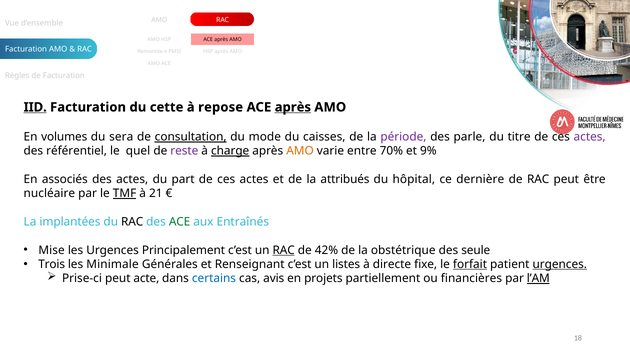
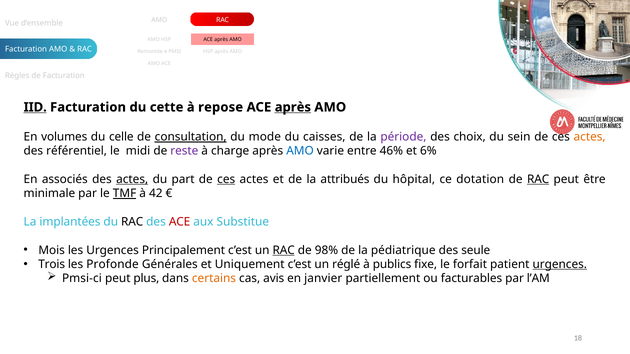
sera: sera -> celle (121, 137)
parle: parle -> choix (470, 137)
titre: titre -> sein (519, 137)
actes colour: purple -> orange (590, 137)
quel: quel -> midi (138, 151)
charge underline: present -> none (230, 151)
AMO colour: orange -> blue (300, 151)
70%: 70% -> 46% (391, 151)
9%: 9% -> 6% (428, 151)
actes underline: none -> present (132, 180)
ces underline: none -> present (226, 180)
dernière: dernière -> dotation (480, 180)
RAC underline: none -> present (538, 180)
nucléaire: nucléaire -> minimale (49, 194)
21: 21 -> 42 (156, 194)
ACE colour: green -> red (180, 222)
Entraînés: Entraînés -> Substitue (243, 222)
Mise: Mise -> Mois (52, 250)
42%: 42% -> 98% (326, 250)
obstétrique: obstétrique -> pédiatrique (403, 250)
Minimale: Minimale -> Profonde (113, 265)
Renseignant: Renseignant -> Uniquement (250, 265)
listes: listes -> réglé (346, 265)
directe: directe -> publics (392, 265)
forfait underline: present -> none (470, 265)
Prise-ci: Prise-ci -> Pmsi-ci (82, 279)
acte: acte -> plus (146, 279)
certains colour: blue -> orange (214, 279)
projets: projets -> janvier (323, 279)
financières: financières -> facturables (472, 279)
l’AM underline: present -> none (538, 279)
